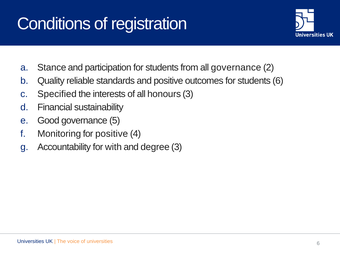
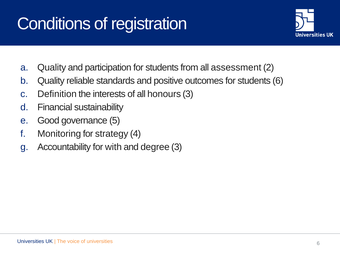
Stance: Stance -> Quality (52, 68)
all governance: governance -> assessment (236, 68)
Specified: Specified -> Definition (57, 94)
for positive: positive -> strategy (112, 134)
